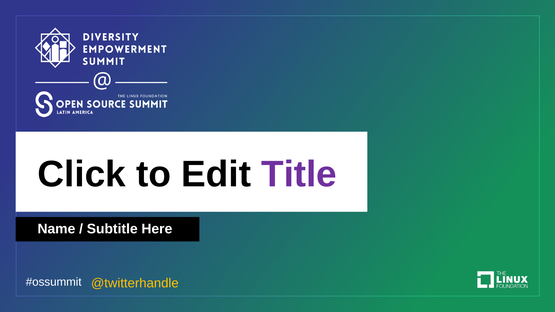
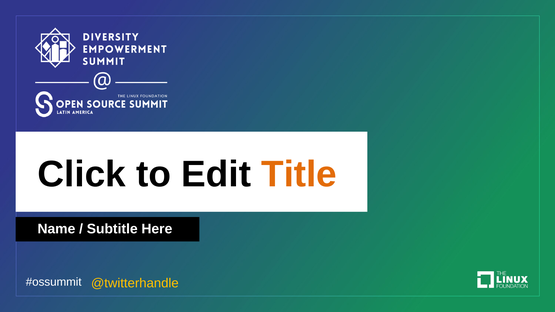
Title colour: purple -> orange (299, 174)
